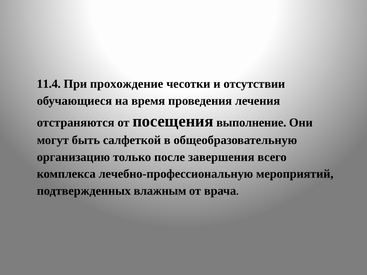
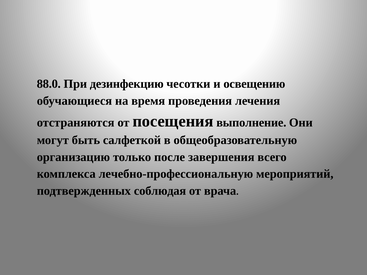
11.4: 11.4 -> 88.0 (49, 84)
прохождение: прохождение -> дезинфекцию (127, 84)
отсутствии: отсутствии -> освещению (254, 84)
влажным: влажным -> соблюдая (160, 191)
